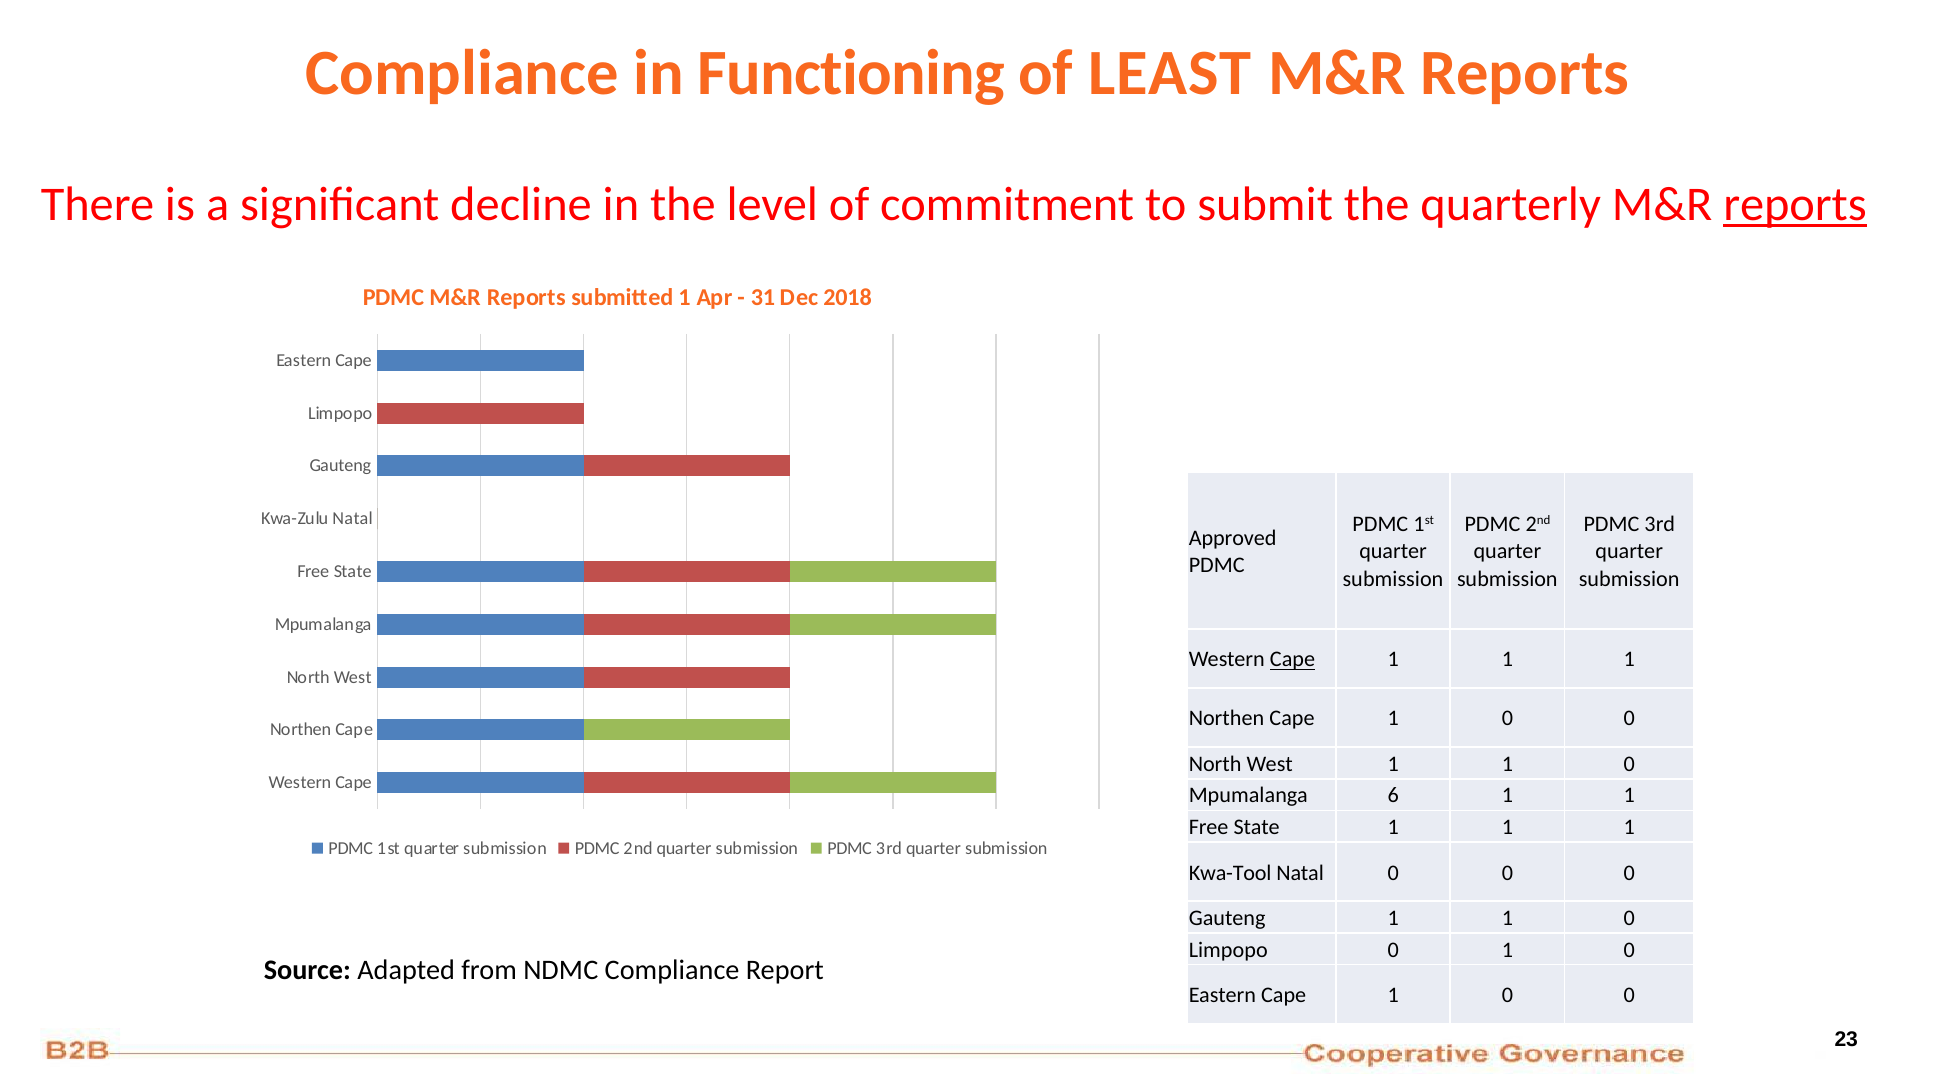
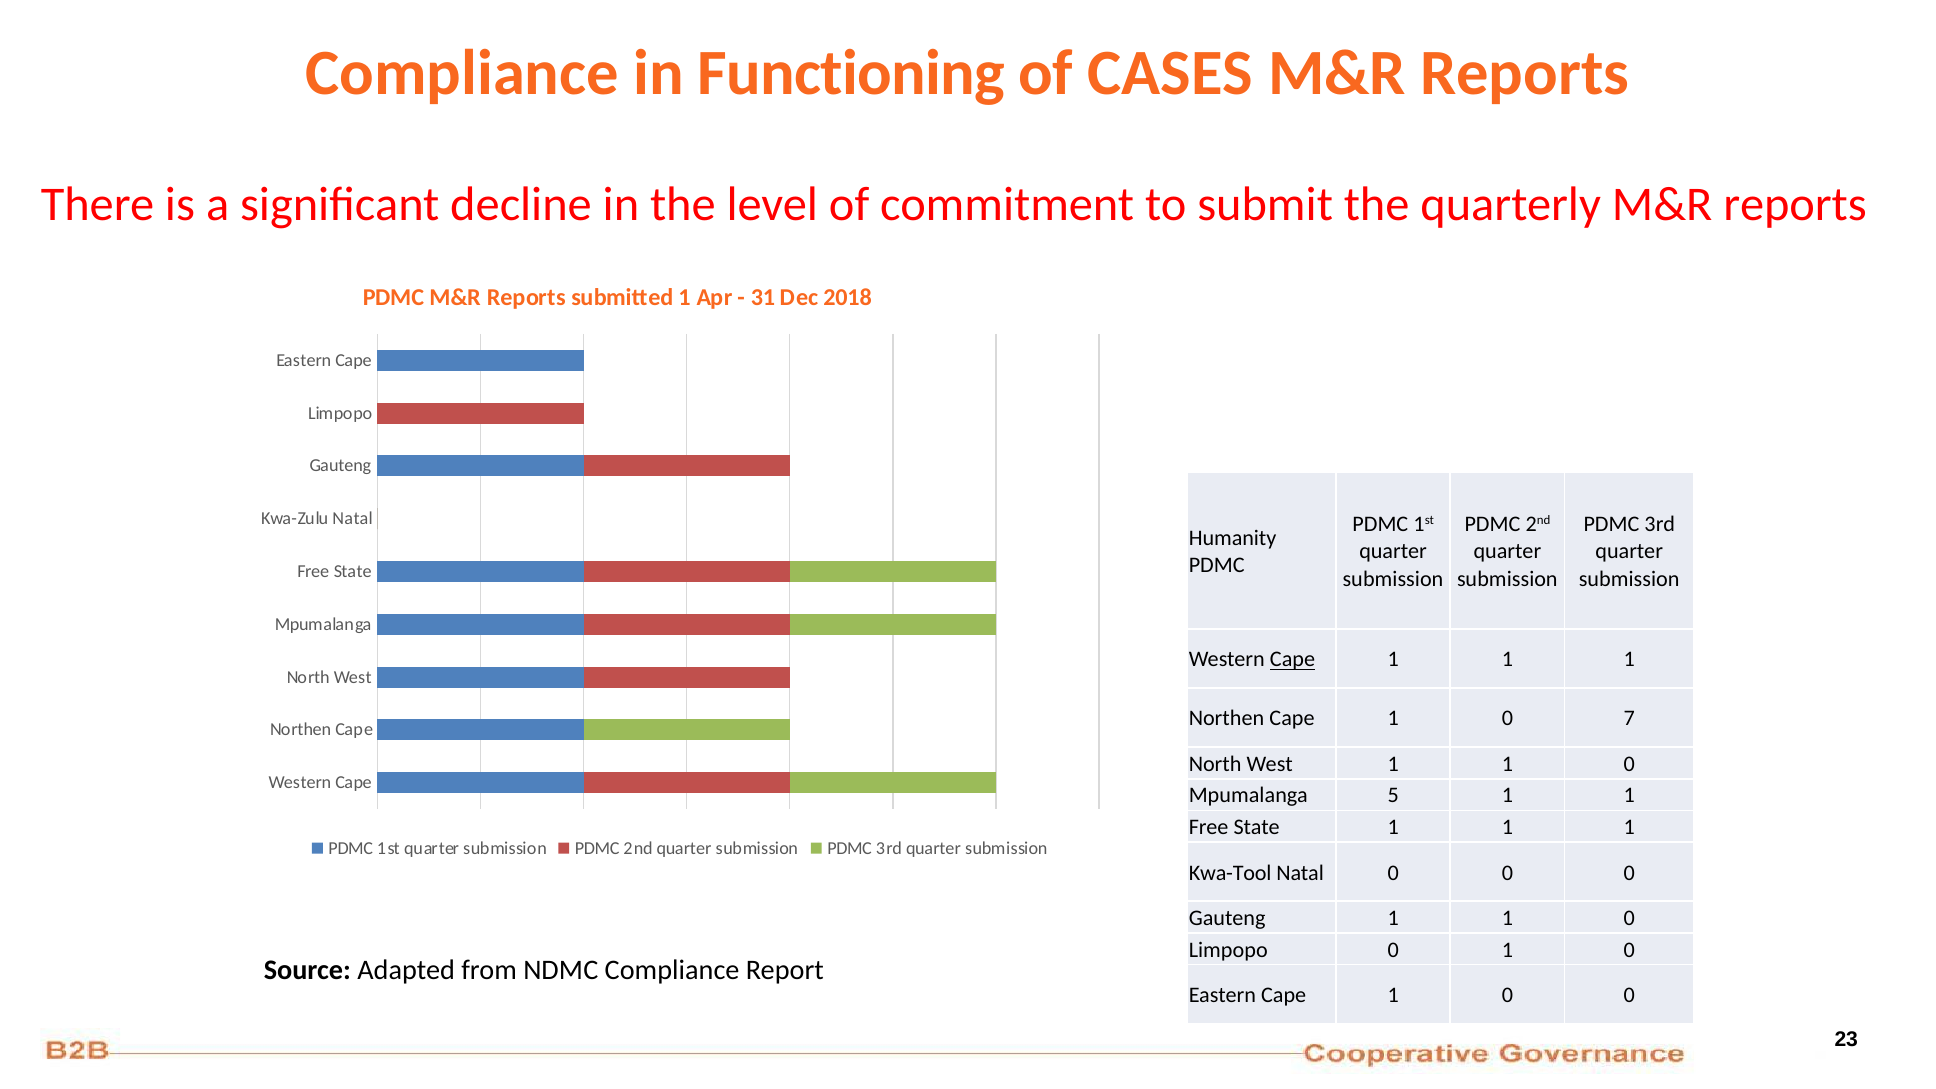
LEAST: LEAST -> CASES (1171, 73)
reports underline: present -> none (1795, 204)
Approved: Approved -> Humanity (1233, 538)
0: 0 -> 7 (1629, 719)
6: 6 -> 5 (1393, 796)
